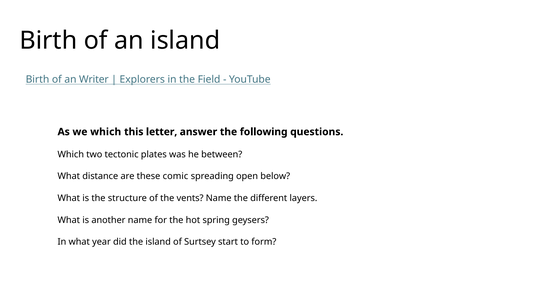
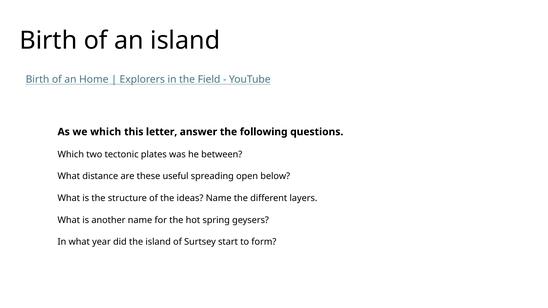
Writer: Writer -> Home (94, 80)
comic: comic -> useful (176, 176)
vents: vents -> ideas (190, 198)
